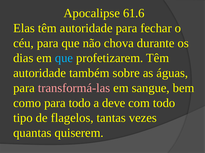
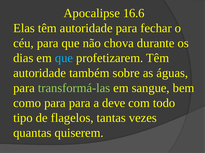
61.6: 61.6 -> 16.6 (134, 13)
transformá-las colour: pink -> light green (74, 88)
para todo: todo -> para (80, 103)
